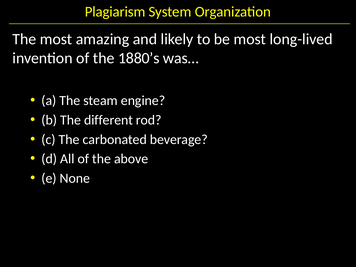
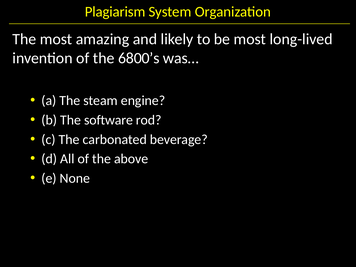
1880’s: 1880’s -> 6800’s (139, 58)
different: different -> software (109, 120)
